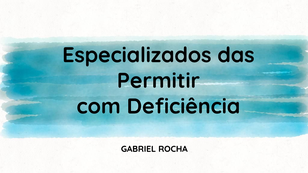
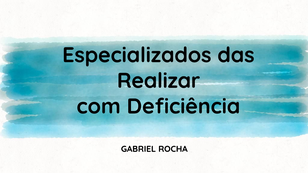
Permitir: Permitir -> Realizar (159, 81)
